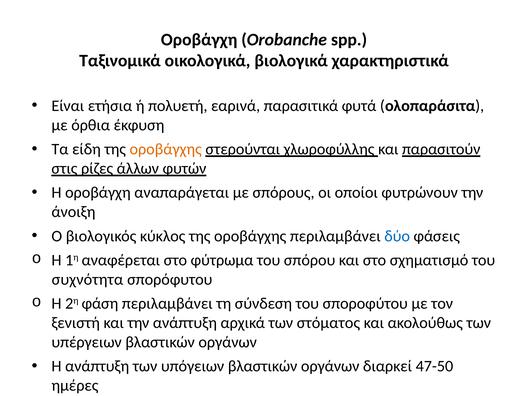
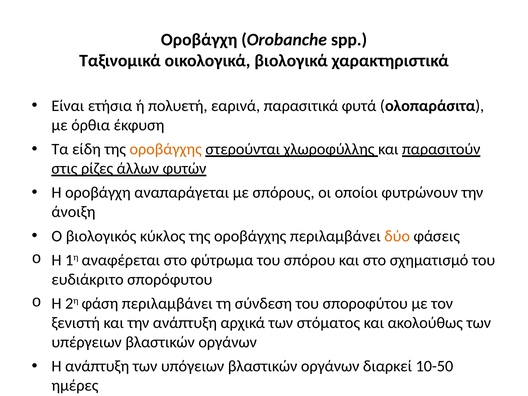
δύο colour: blue -> orange (397, 236)
συχνότητα: συχνότητα -> ευδιάκριτο (88, 279)
47-50: 47-50 -> 10-50 (434, 366)
